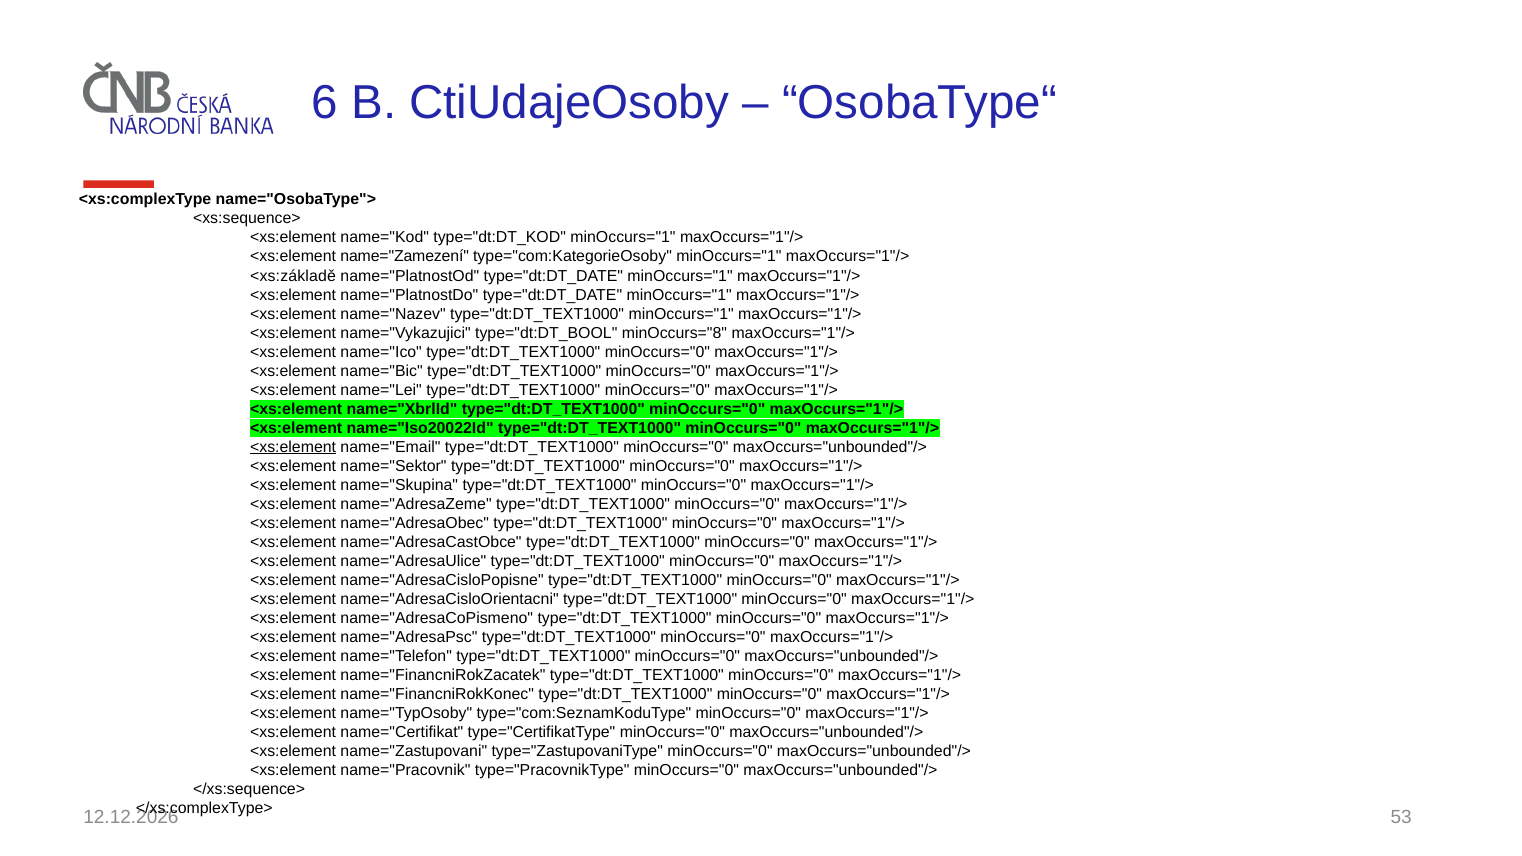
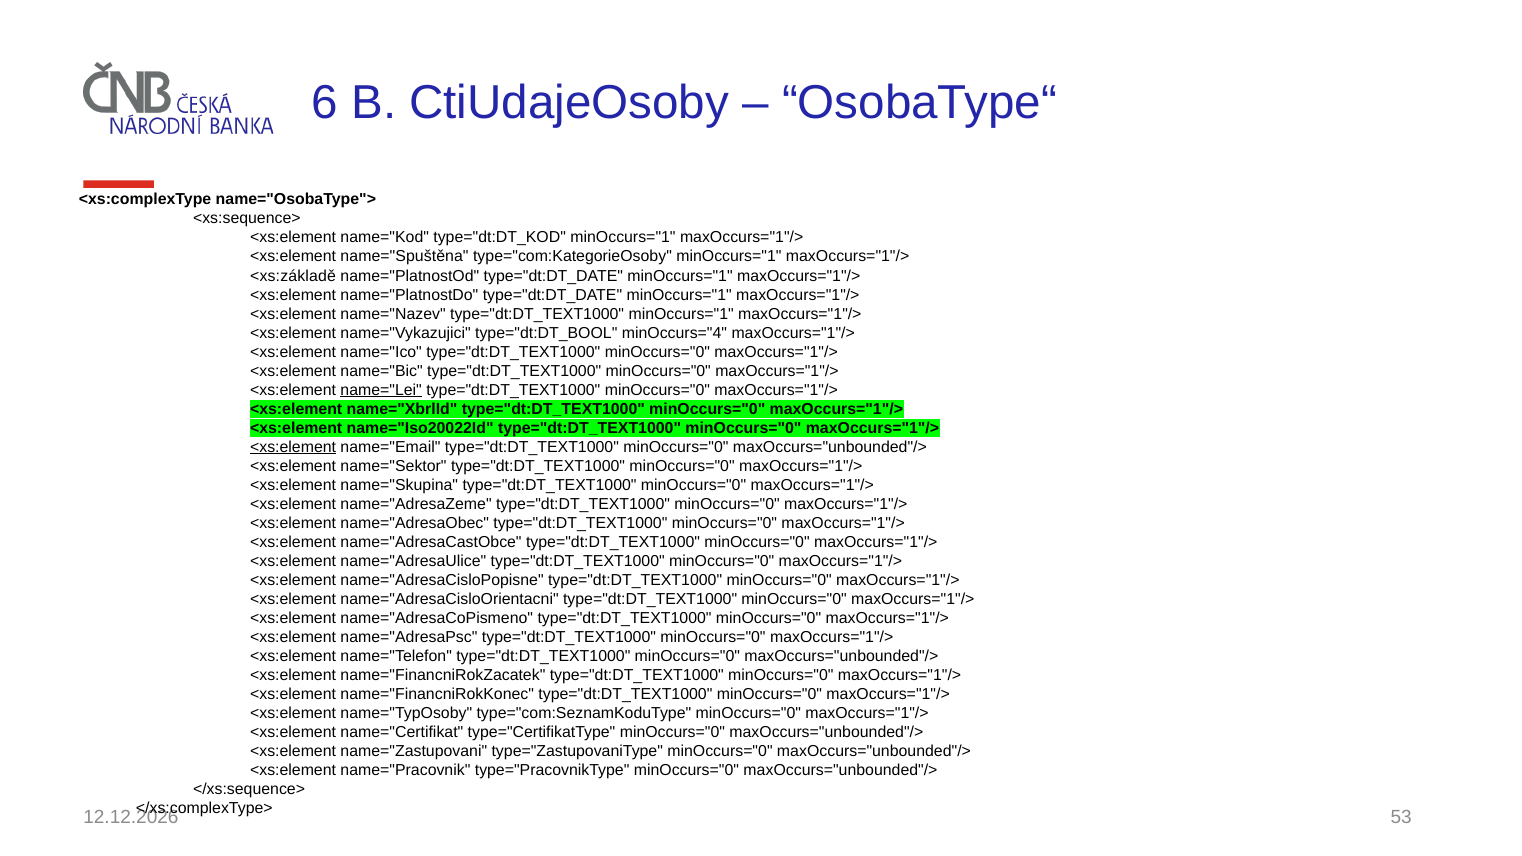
name="Zamezení: name="Zamezení -> name="Spuštěna (405, 257)
minOccurs="8: minOccurs="8 -> minOccurs="4 (674, 333)
name="Lei underline: none -> present (381, 390)
